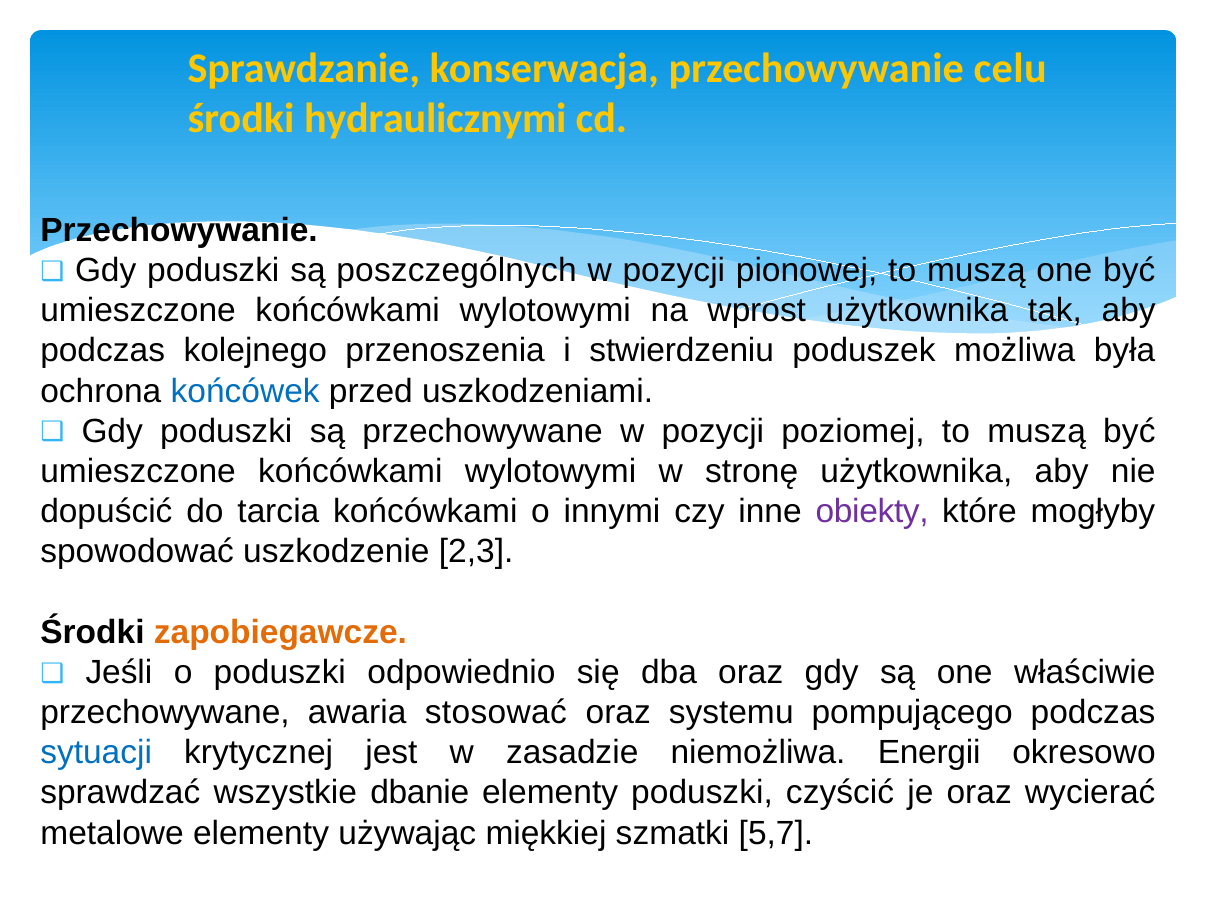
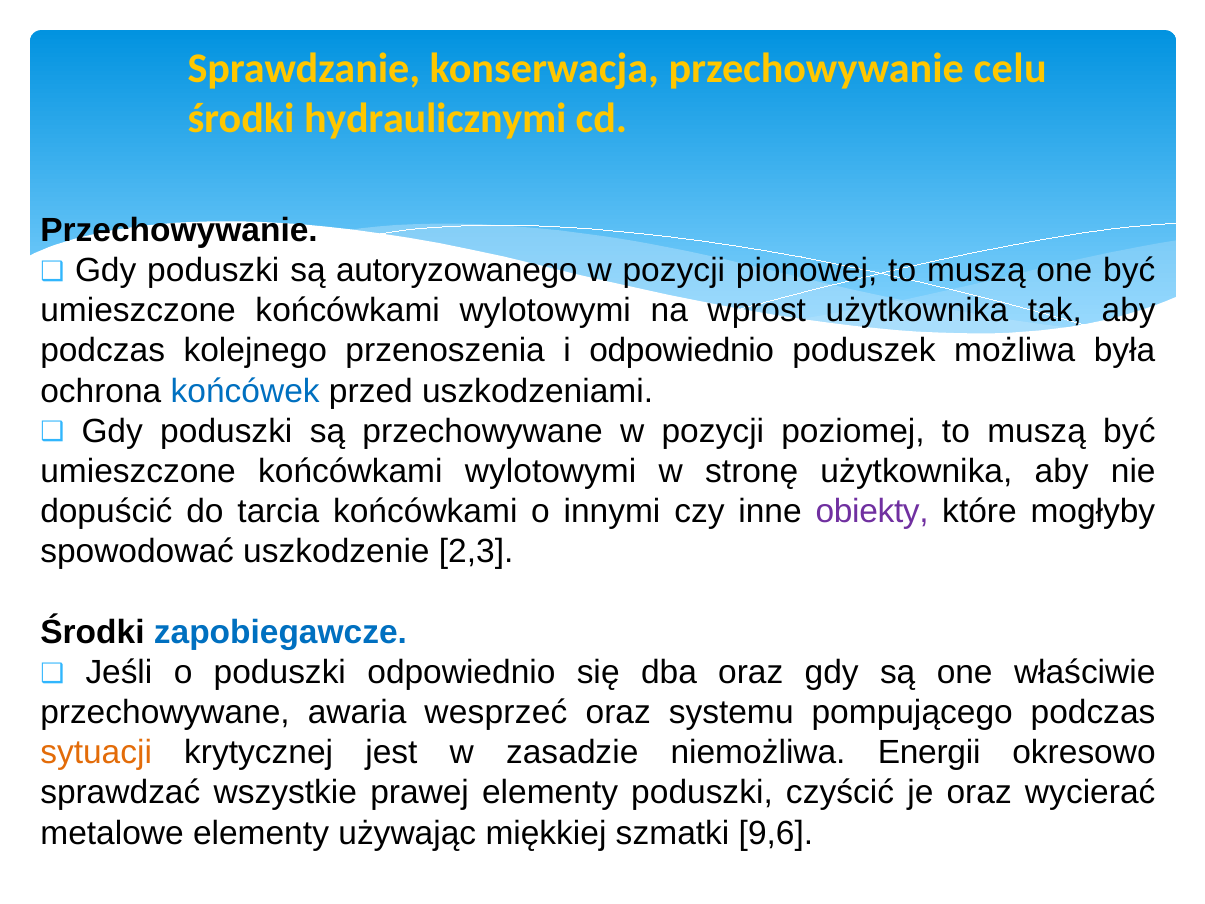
poszczególnych: poszczególnych -> autoryzowanego (457, 270)
i stwierdzeniu: stwierdzeniu -> odpowiednio (682, 351)
zapobiegawcze colour: orange -> blue (280, 632)
stosować: stosować -> wesprzeć (496, 712)
sytuacji colour: blue -> orange (96, 753)
dbanie: dbanie -> prawej (420, 793)
5,7: 5,7 -> 9,6 (776, 833)
